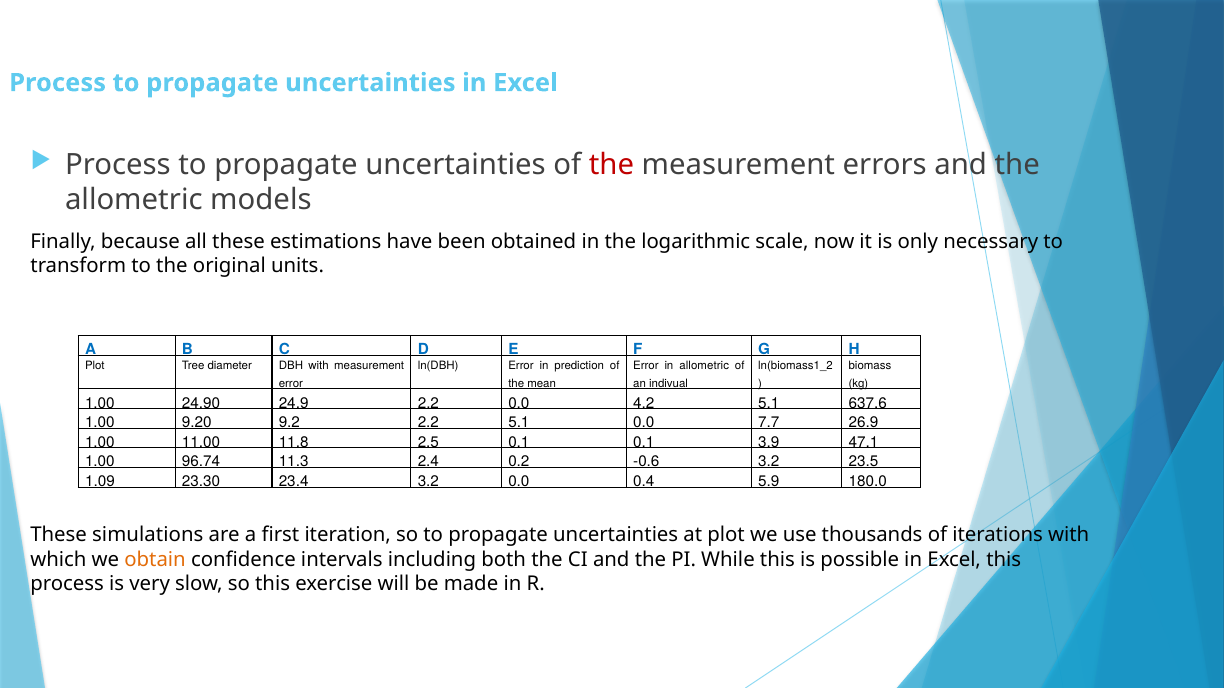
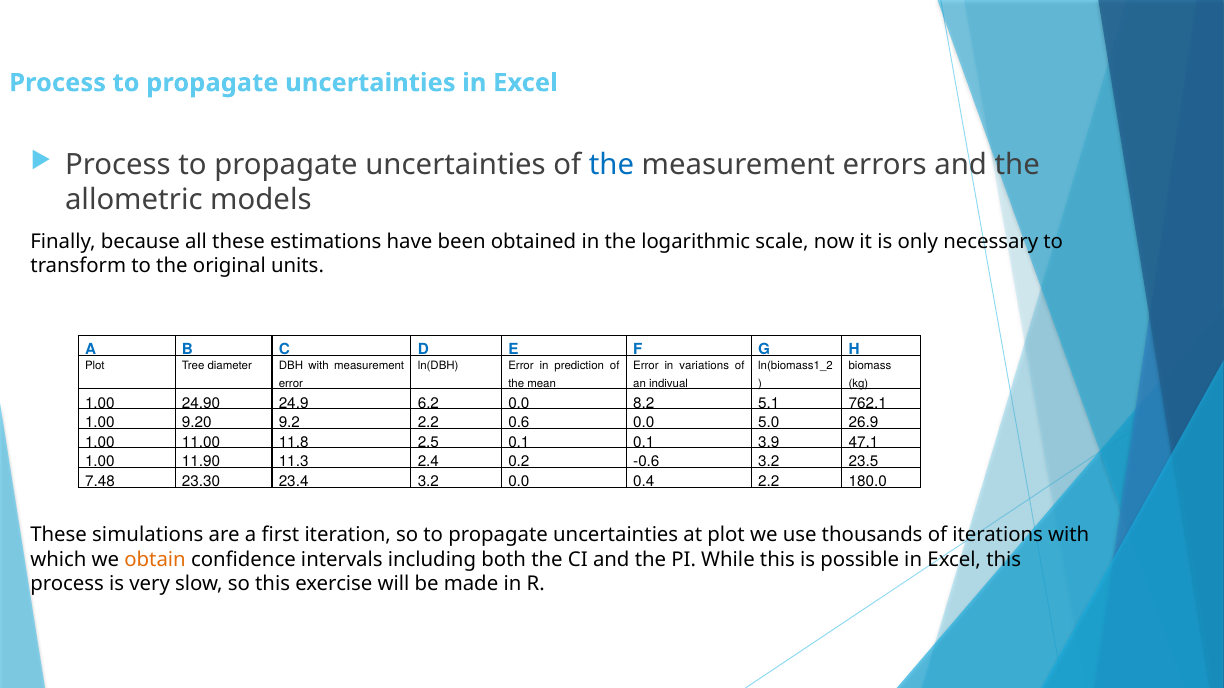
the colour: red -> blue (611, 165)
in allometric: allometric -> variations (704, 366)
24.9 2.2: 2.2 -> 6.2 (428, 403)
4.2: 4.2 -> 8.2 (644, 403)
637.6: 637.6 -> 762.1 (868, 403)
2.2 5.1: 5.1 -> 0.6 (519, 423)
7.7: 7.7 -> 5.0 (769, 423)
96.74: 96.74 -> 11.90 (201, 462)
1.09: 1.09 -> 7.48 (100, 482)
0.4 5.9: 5.9 -> 2.2 (769, 482)
